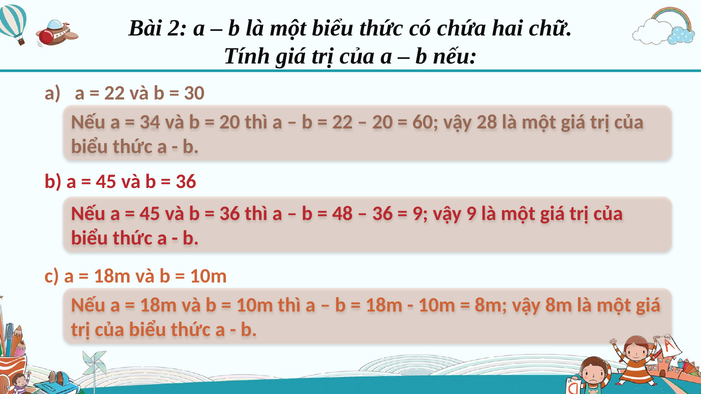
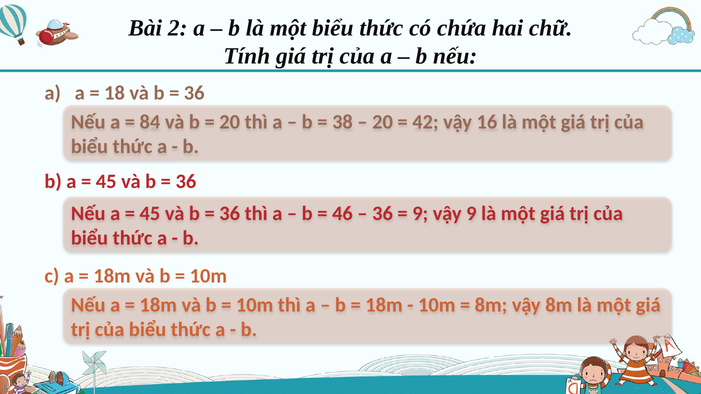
22: 22 -> 18 (115, 93)
30: 30 -> 36 (194, 93)
34: 34 -> 84 (150, 122)
22: 22 -> 38 (342, 122)
60: 60 -> 42 (425, 122)
28: 28 -> 16 (487, 122)
48: 48 -> 46 (342, 214)
